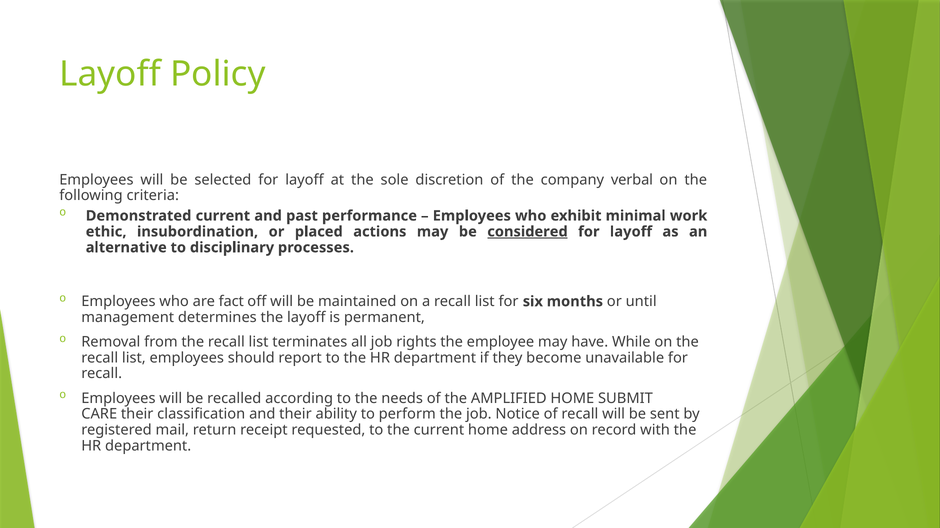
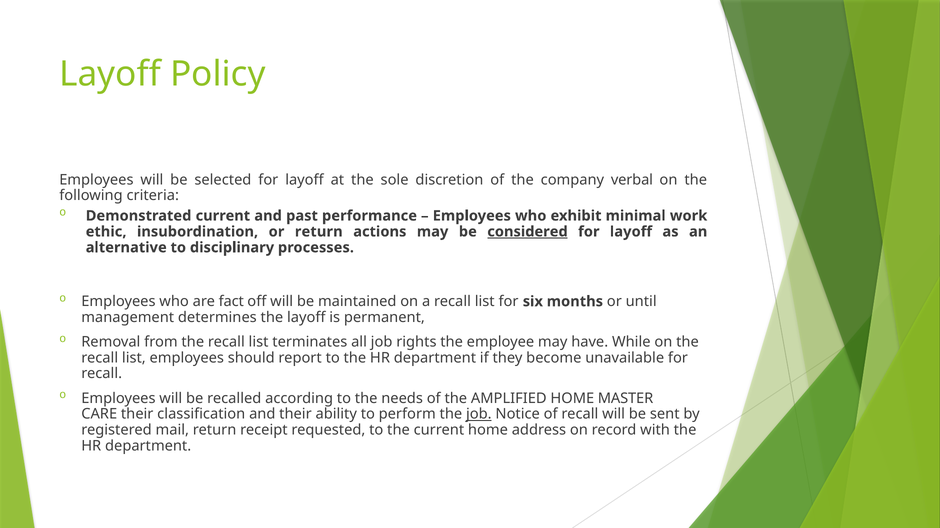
or placed: placed -> return (319, 232)
SUBMIT: SUBMIT -> MASTER (626, 399)
job underline: none -> present (479, 415)
